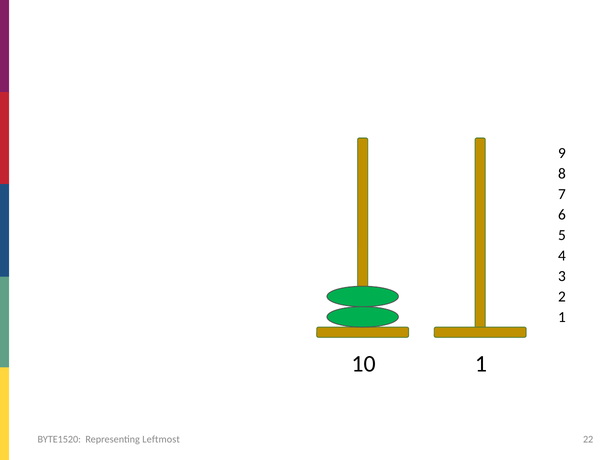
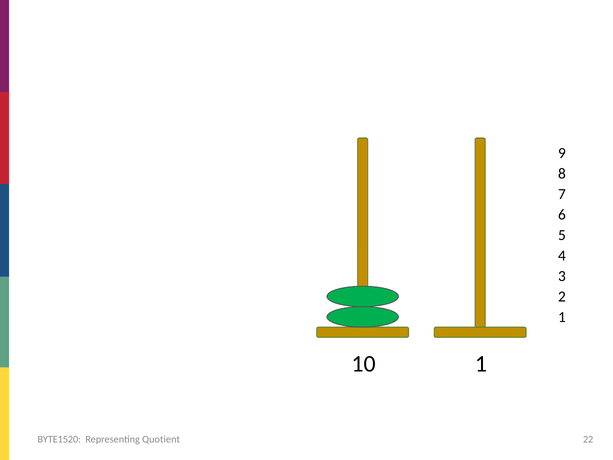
Leftmost: Leftmost -> Quotient (161, 439)
